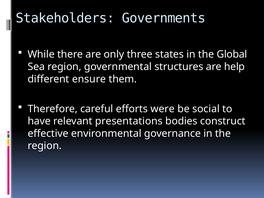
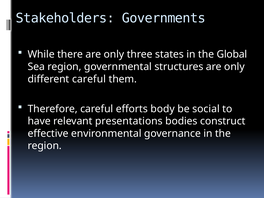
structures are help: help -> only (234, 67)
different ensure: ensure -> careful (89, 79)
were: were -> body (163, 109)
